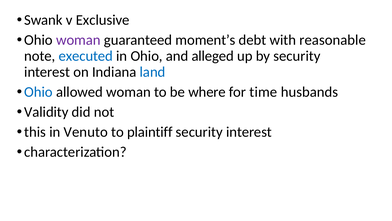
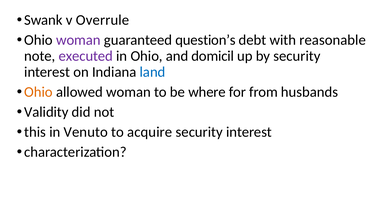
Exclusive: Exclusive -> Overrule (103, 20)
moment’s: moment’s -> question’s (206, 40)
executed colour: blue -> purple (86, 56)
alleged: alleged -> domicil (213, 56)
Ohio colour: blue -> orange (38, 92)
time: time -> from (263, 92)
plaintiff: plaintiff -> acquire (150, 132)
